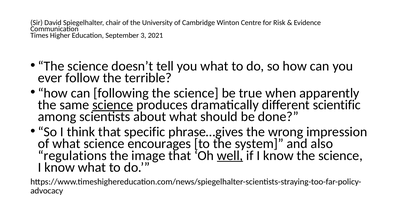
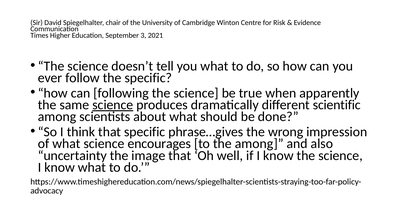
the terrible: terrible -> specific (148, 78)
the system: system -> among (259, 144)
regulations: regulations -> uncertainty (72, 156)
well underline: present -> none (230, 156)
